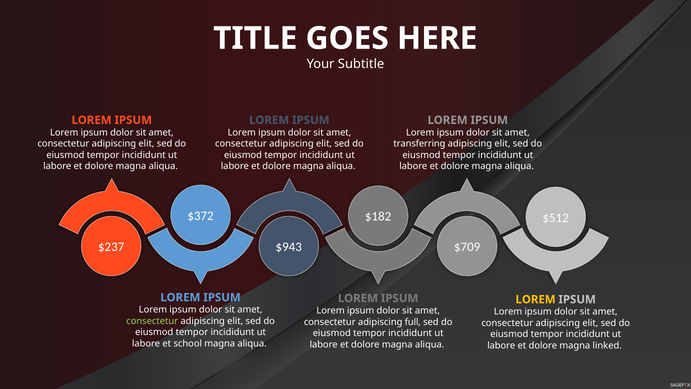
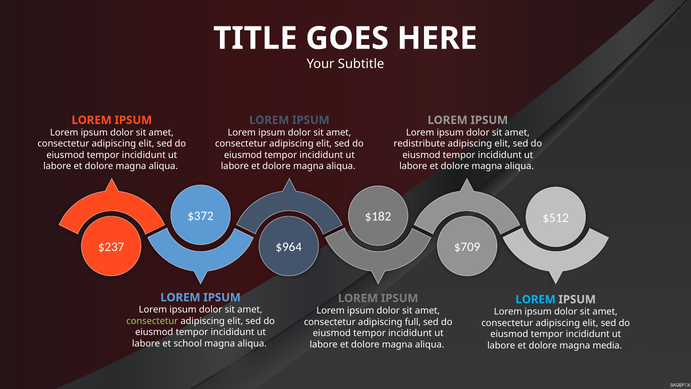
transferring: transferring -> redistribute (419, 144)
$943: $943 -> $964 (289, 247)
LOREM colour: yellow -> light blue (536, 299)
linked: linked -> media (607, 345)
